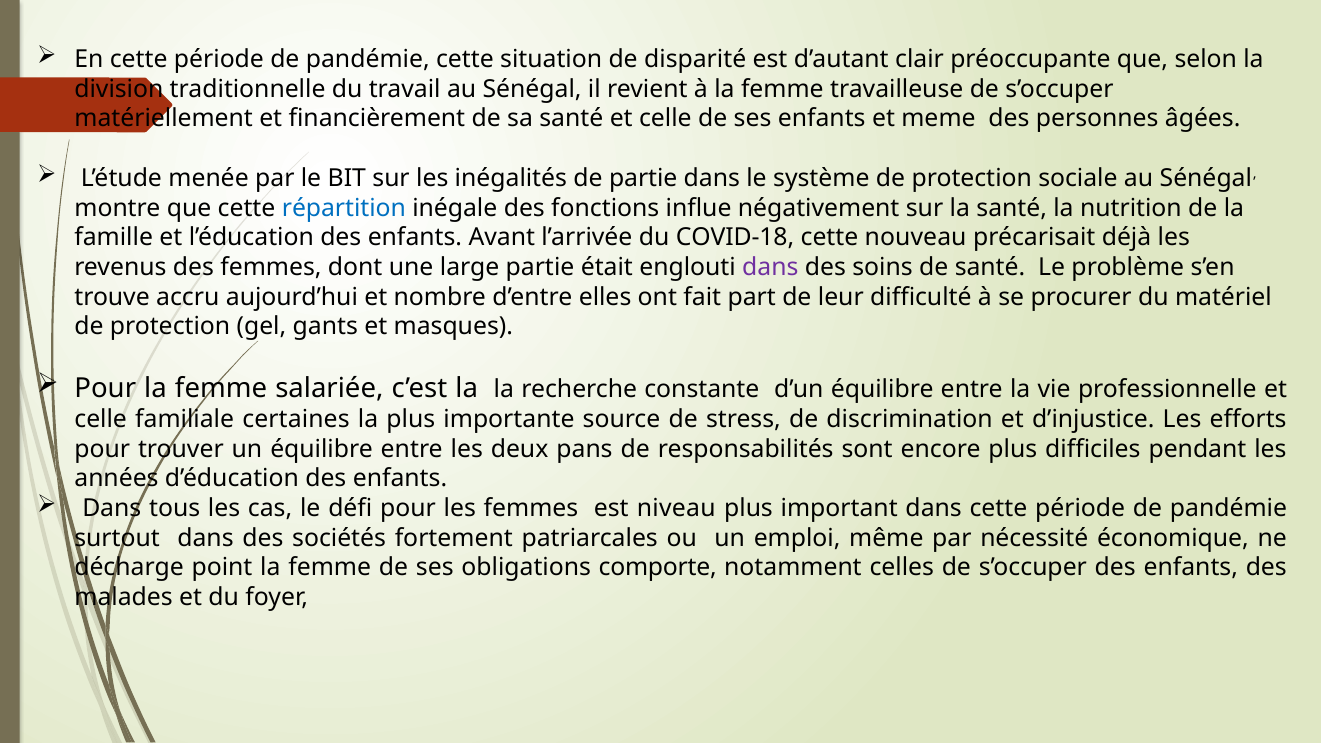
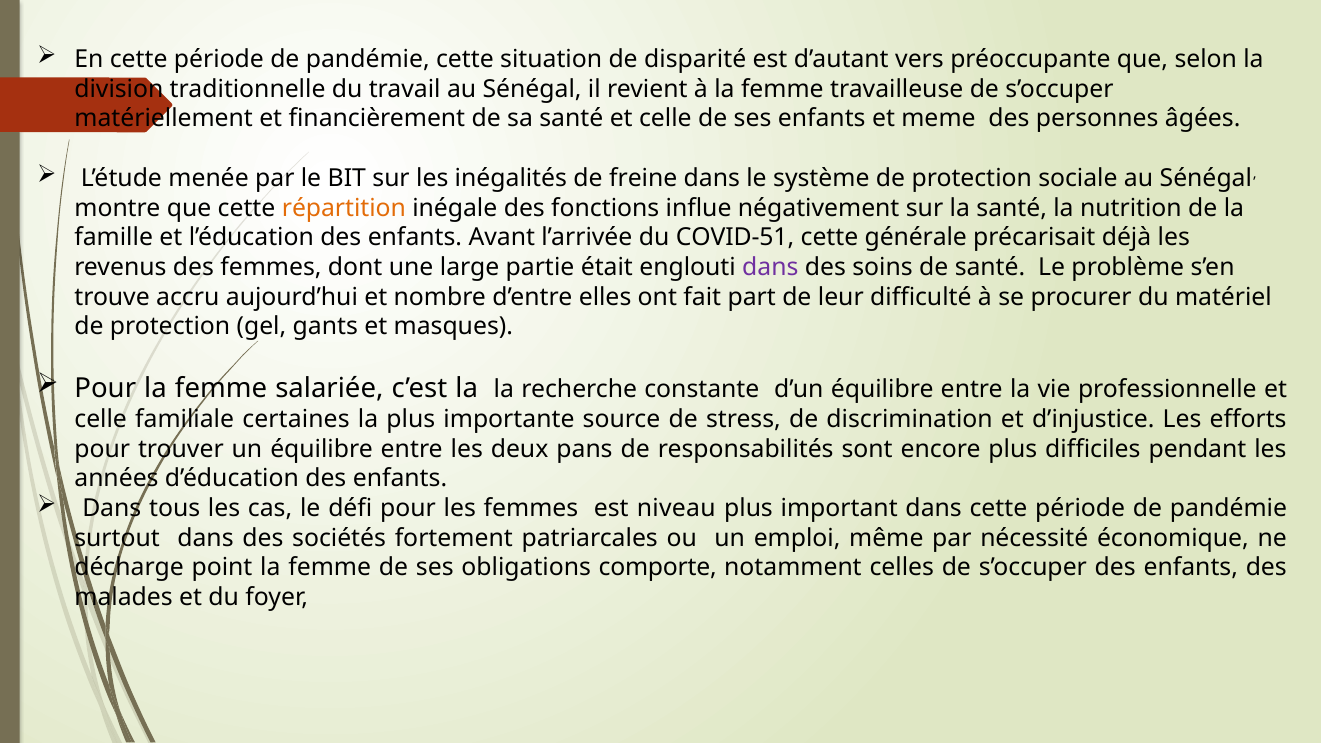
clair: clair -> vers (919, 59)
de partie: partie -> freine (643, 178)
répartition colour: blue -> orange (344, 208)
COVID-18: COVID-18 -> COVID-51 (735, 238)
nouveau: nouveau -> générale (916, 238)
